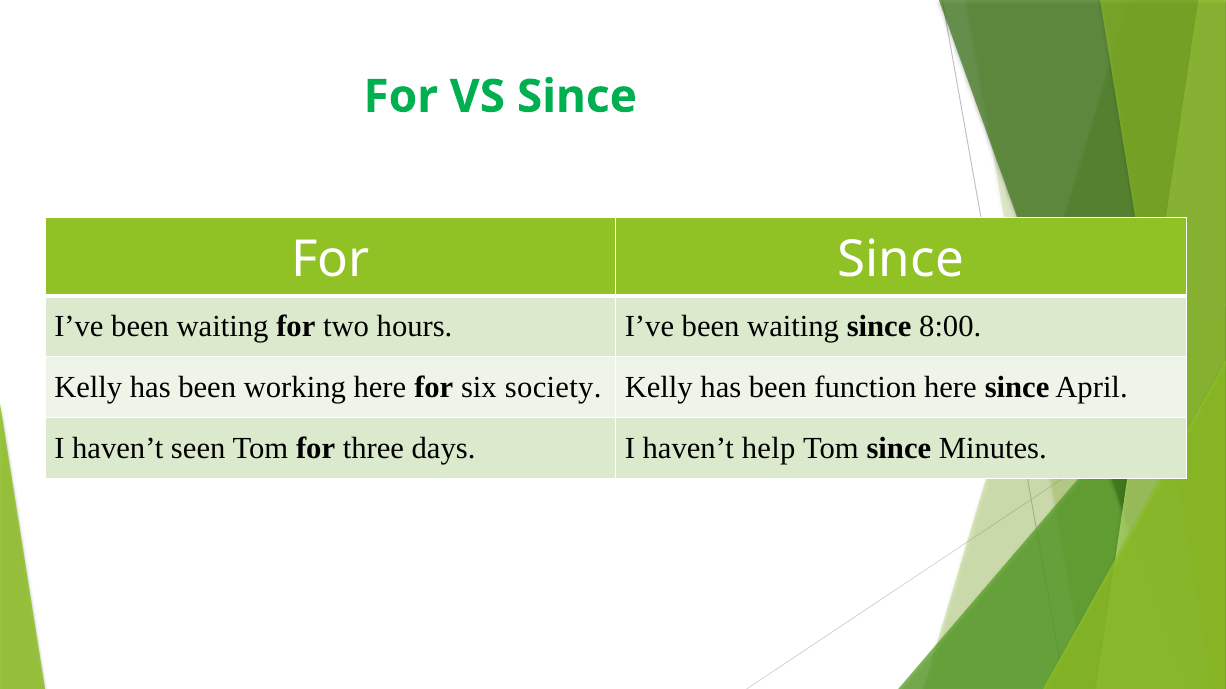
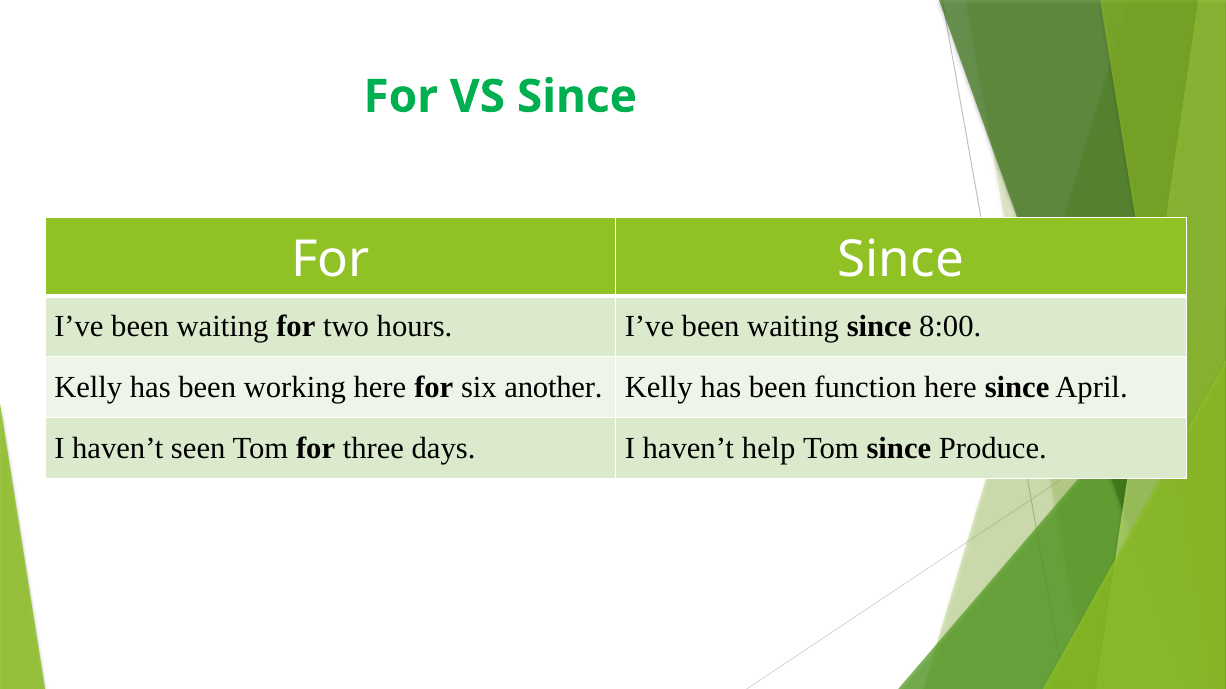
society: society -> another (553, 388)
Minutes: Minutes -> Produce (993, 448)
